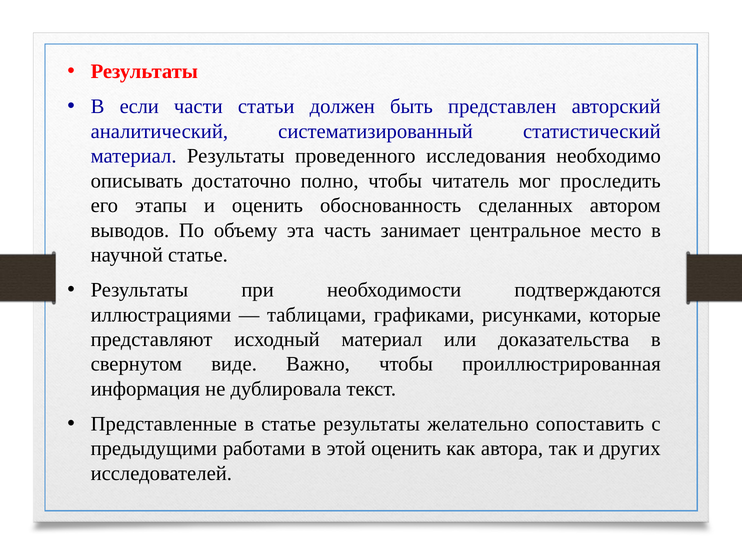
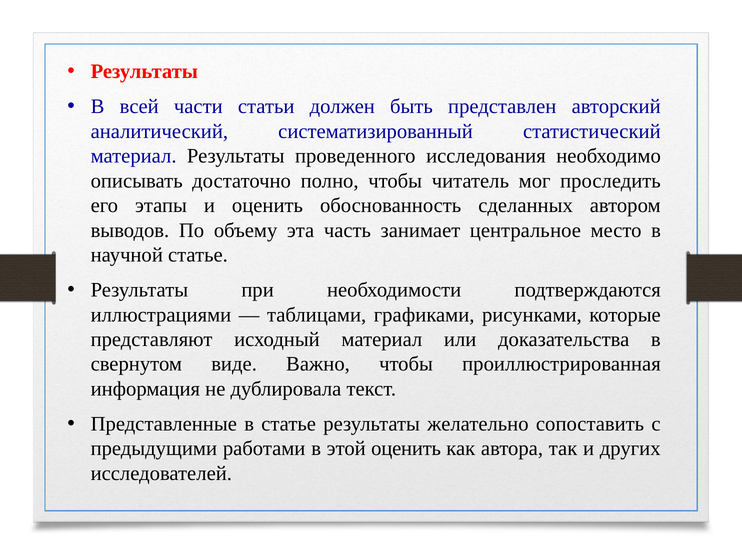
если: если -> всей (139, 107)
